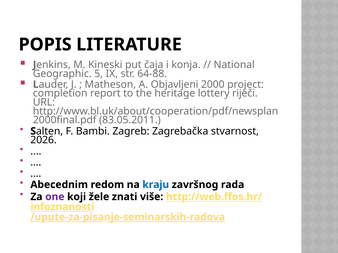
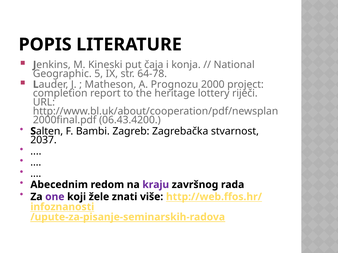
64-88: 64-88 -> 64-78 (152, 74)
Objavljeni: Objavljeni -> Prognozu (174, 85)
83.05.2011: 83.05.2011 -> 06.43.4200 (130, 120)
2026: 2026 -> 2037 (44, 140)
kraju colour: blue -> purple (156, 185)
